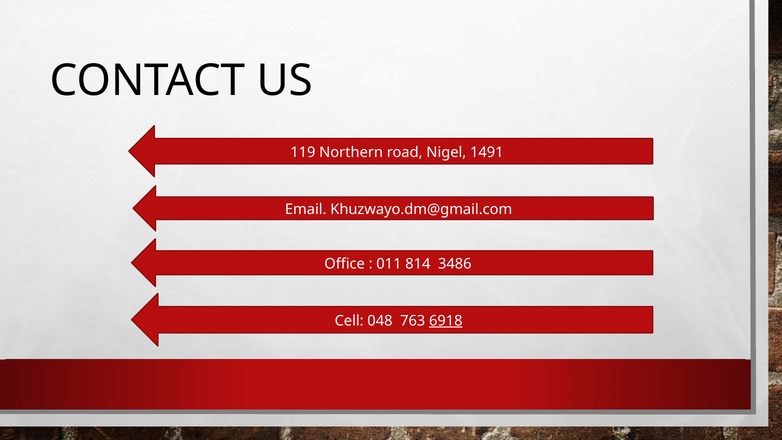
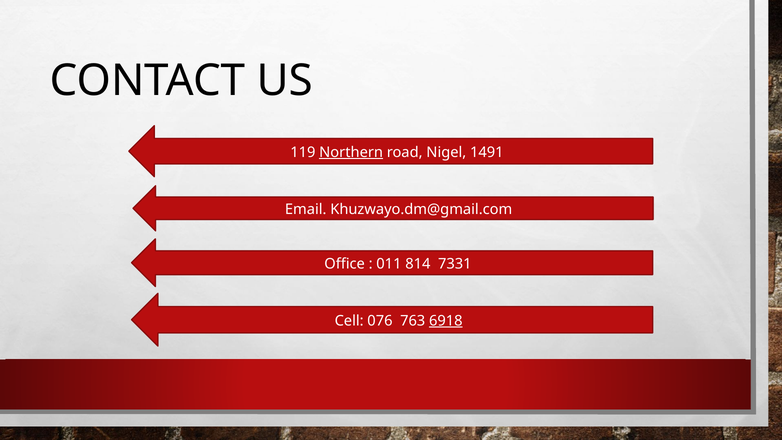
Northern underline: none -> present (351, 152)
3486: 3486 -> 7331 (455, 264)
048: 048 -> 076 (380, 321)
